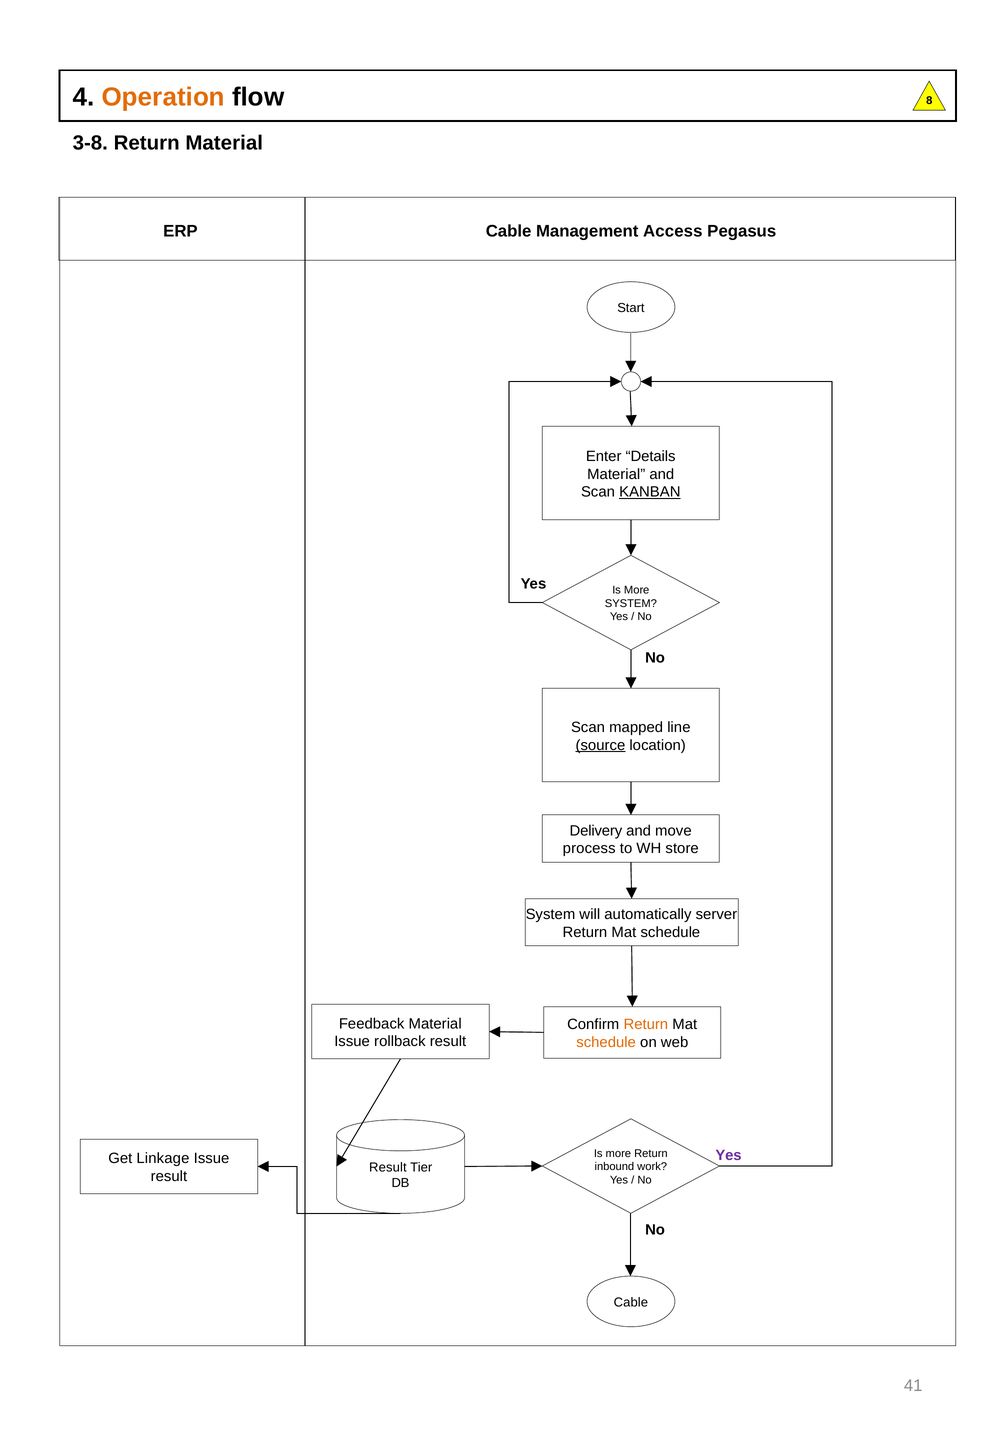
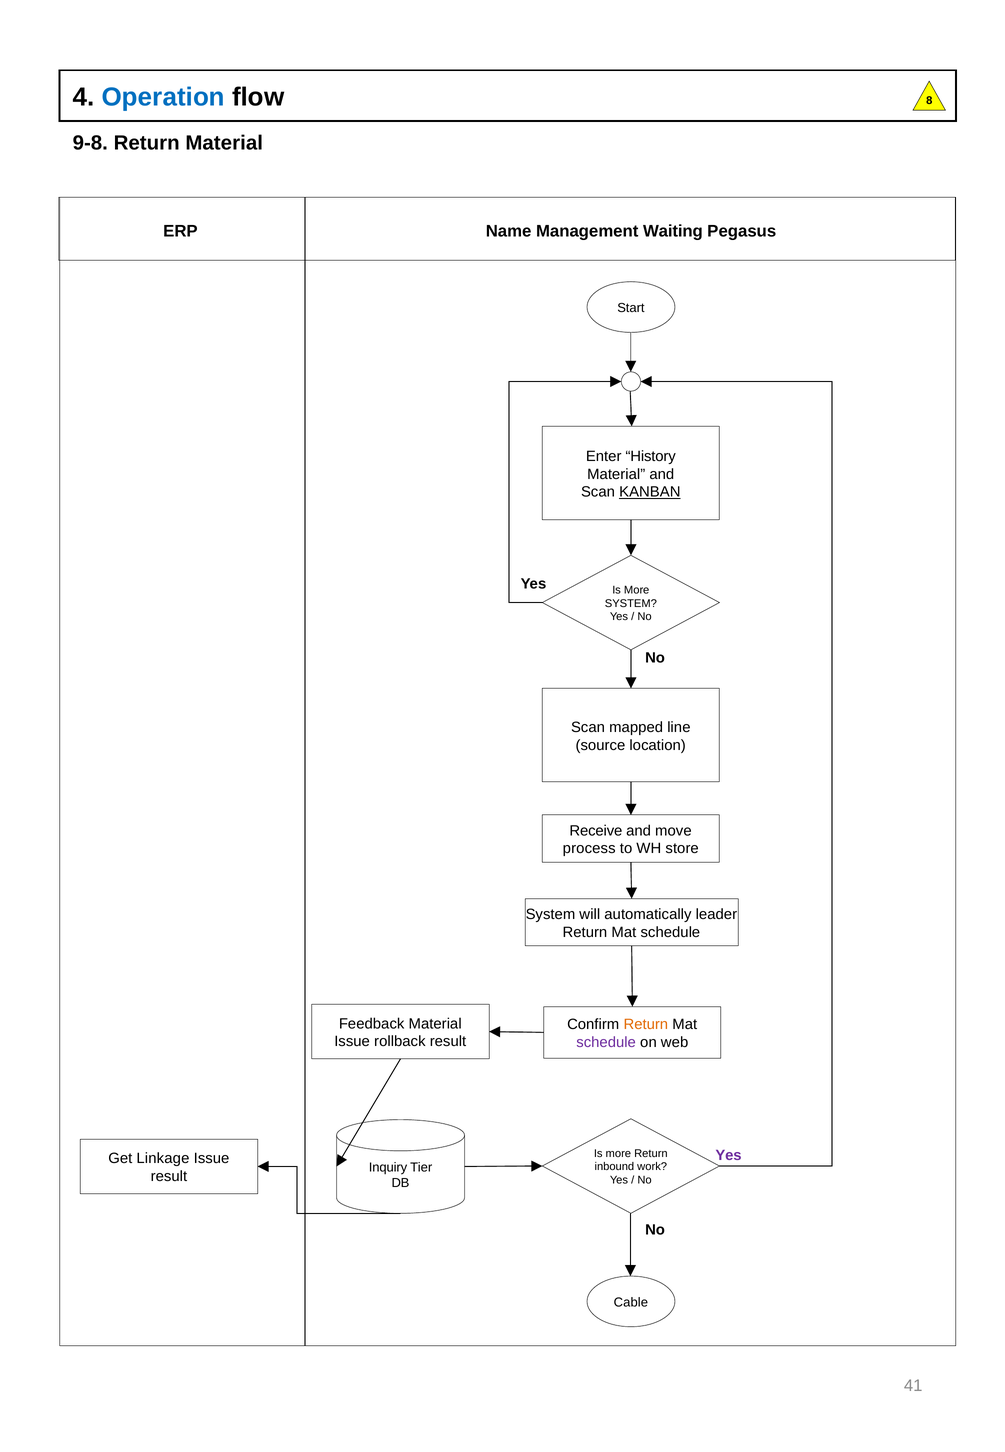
Operation colour: orange -> blue (163, 97)
3-8: 3-8 -> 9-8 (90, 143)
Cable: Cable -> Name (509, 231)
Access: Access -> Waiting (673, 231)
Details: Details -> History (651, 456)
source underline: present -> none (600, 745)
Delivery: Delivery -> Receive (596, 830)
server: server -> leader (716, 914)
schedule colour: orange -> purple (606, 1042)
Result: Result -> Inquiry (388, 1167)
